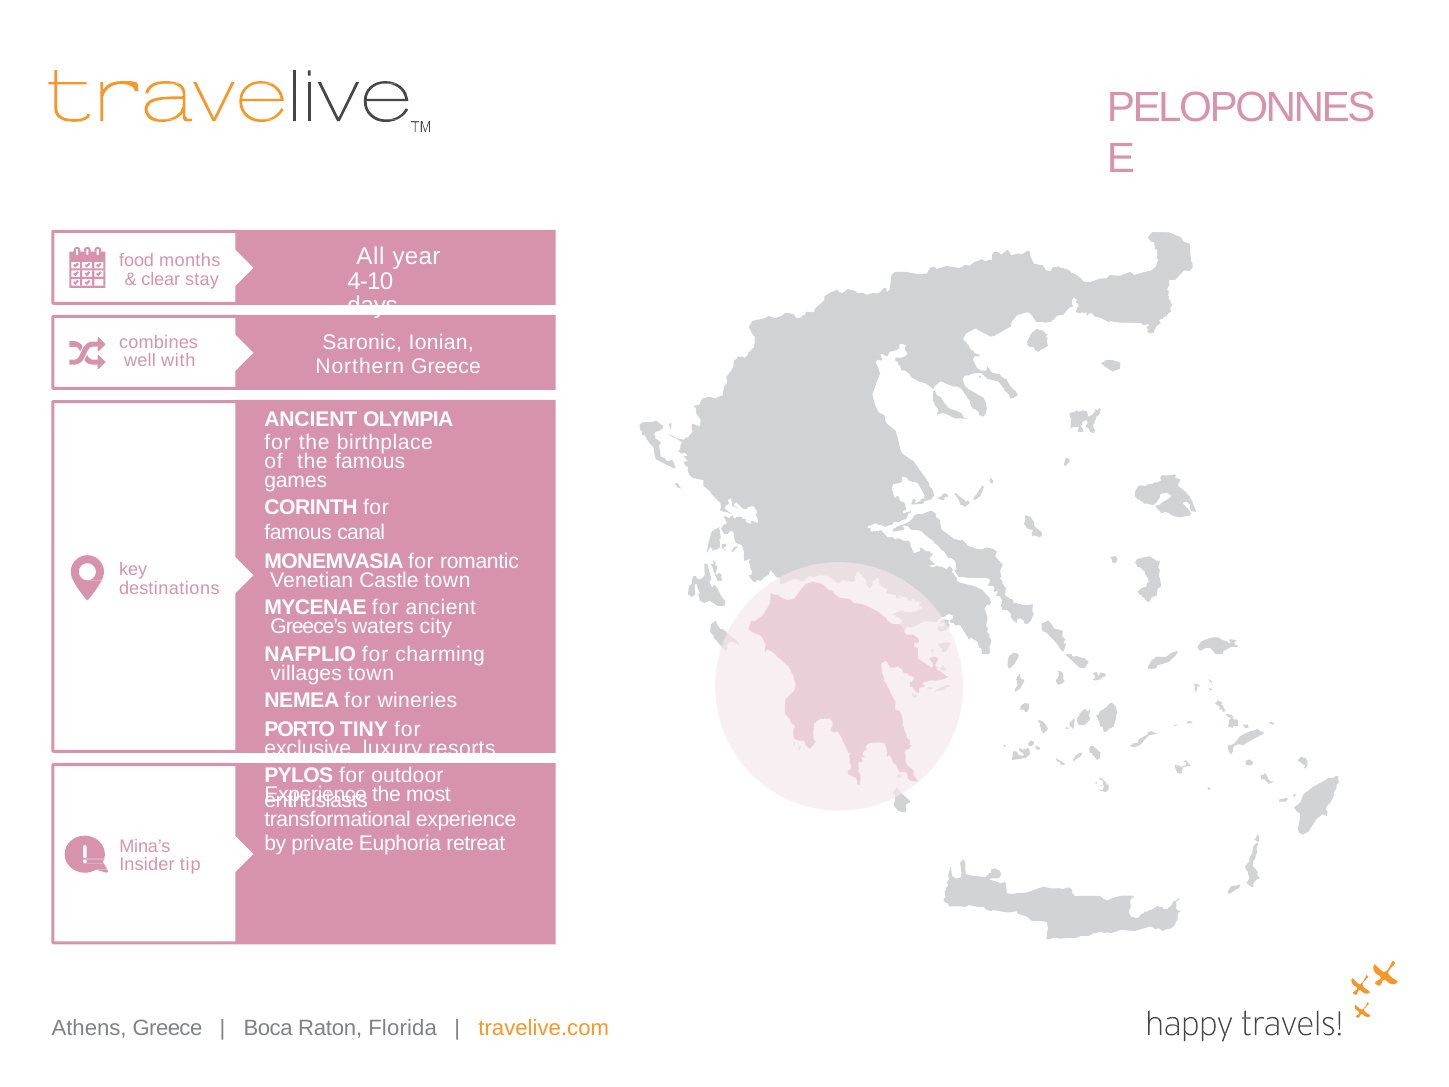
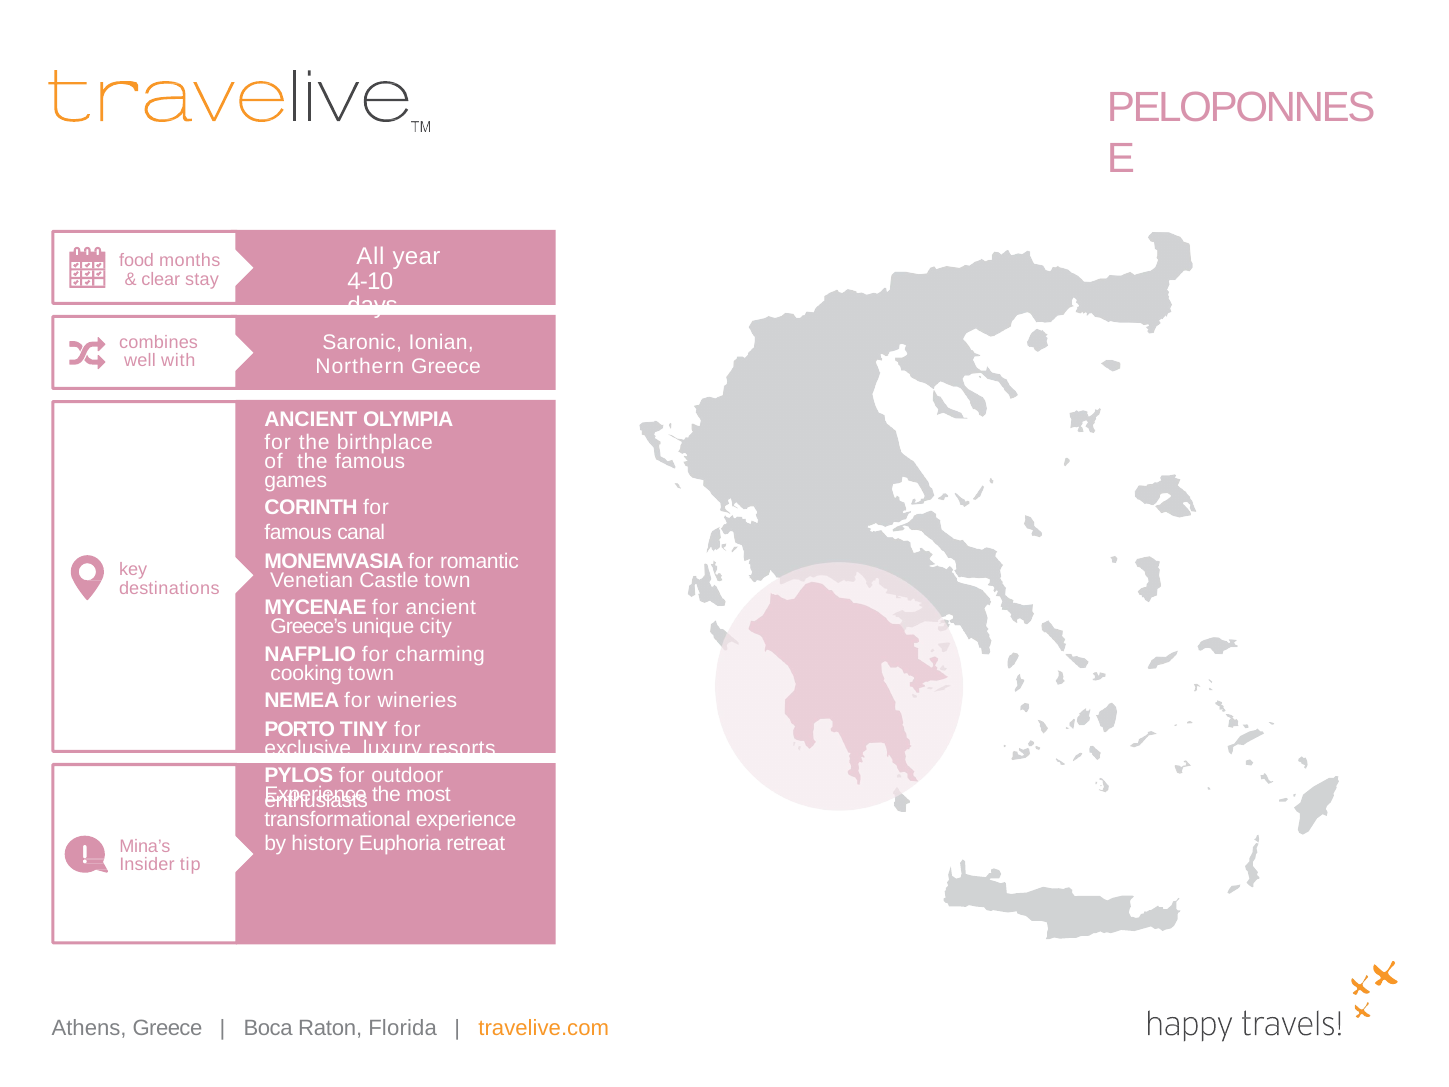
waters: waters -> unique (383, 627)
villages: villages -> cooking (306, 673)
private: private -> history (323, 844)
